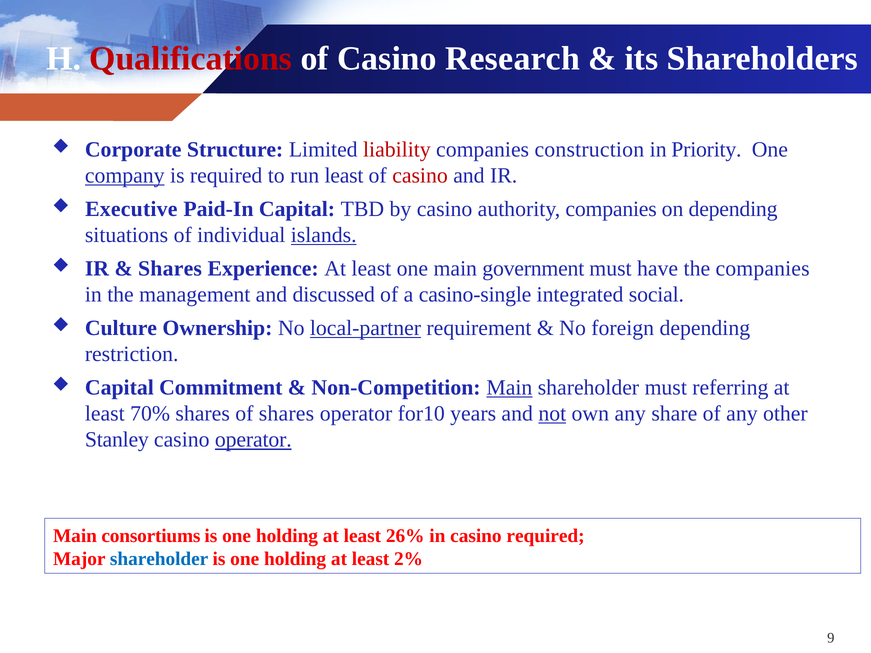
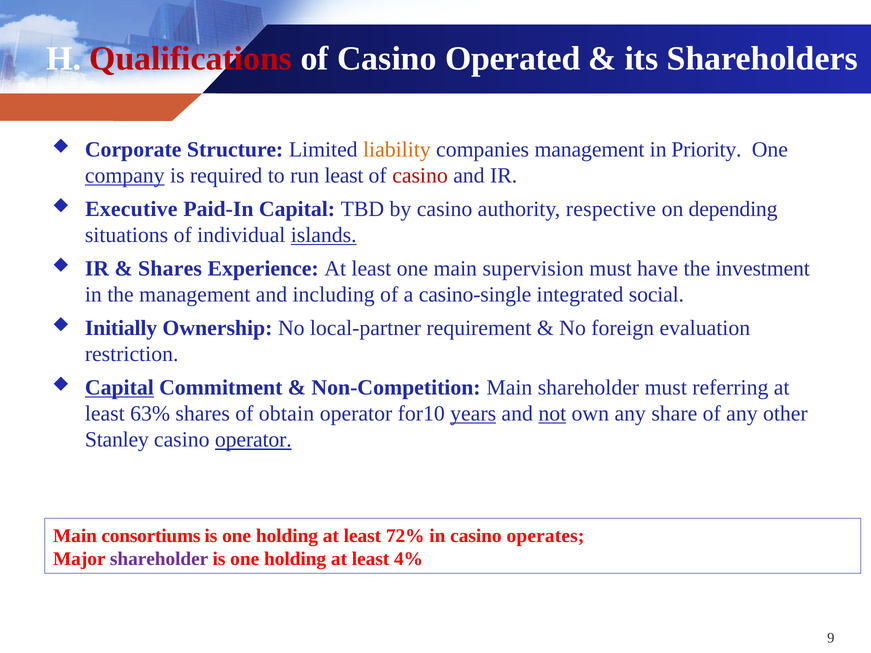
Research: Research -> Operated (513, 59)
liability colour: red -> orange (397, 150)
companies construction: construction -> management (590, 150)
authority companies: companies -> respective (611, 209)
government: government -> supervision (533, 269)
the companies: companies -> investment (763, 269)
discussed: discussed -> including (334, 295)
Culture: Culture -> Initially (121, 328)
local-partner underline: present -> none (366, 328)
foreign depending: depending -> evaluation (705, 328)
Capital underline: none -> present (119, 388)
Main underline: present -> none (509, 388)
70%: 70% -> 63% (150, 414)
of shares: shares -> obtain (286, 414)
years underline: none -> present (473, 414)
26%: 26% -> 72% (405, 536)
casino required: required -> operates (545, 536)
shareholder colour: blue -> purple (159, 559)
2%: 2% -> 4% (409, 559)
